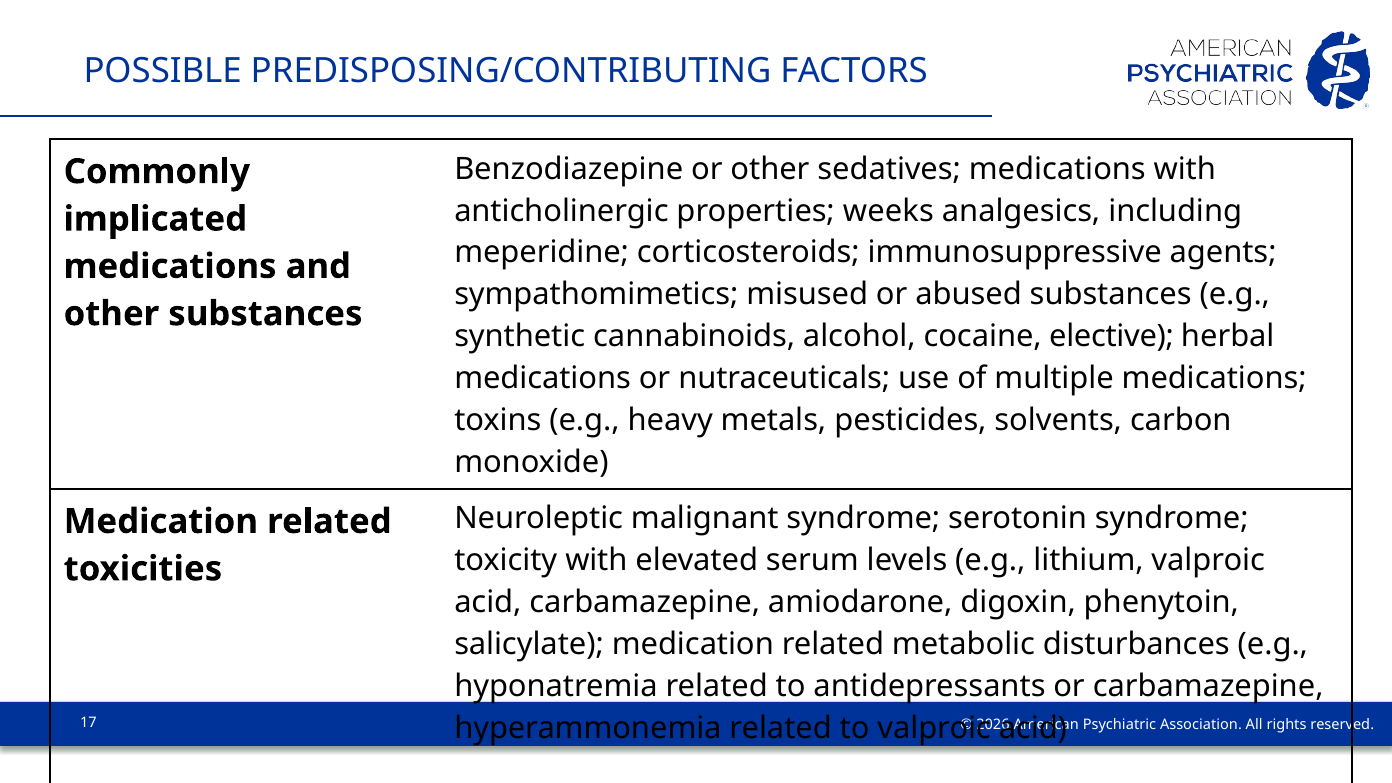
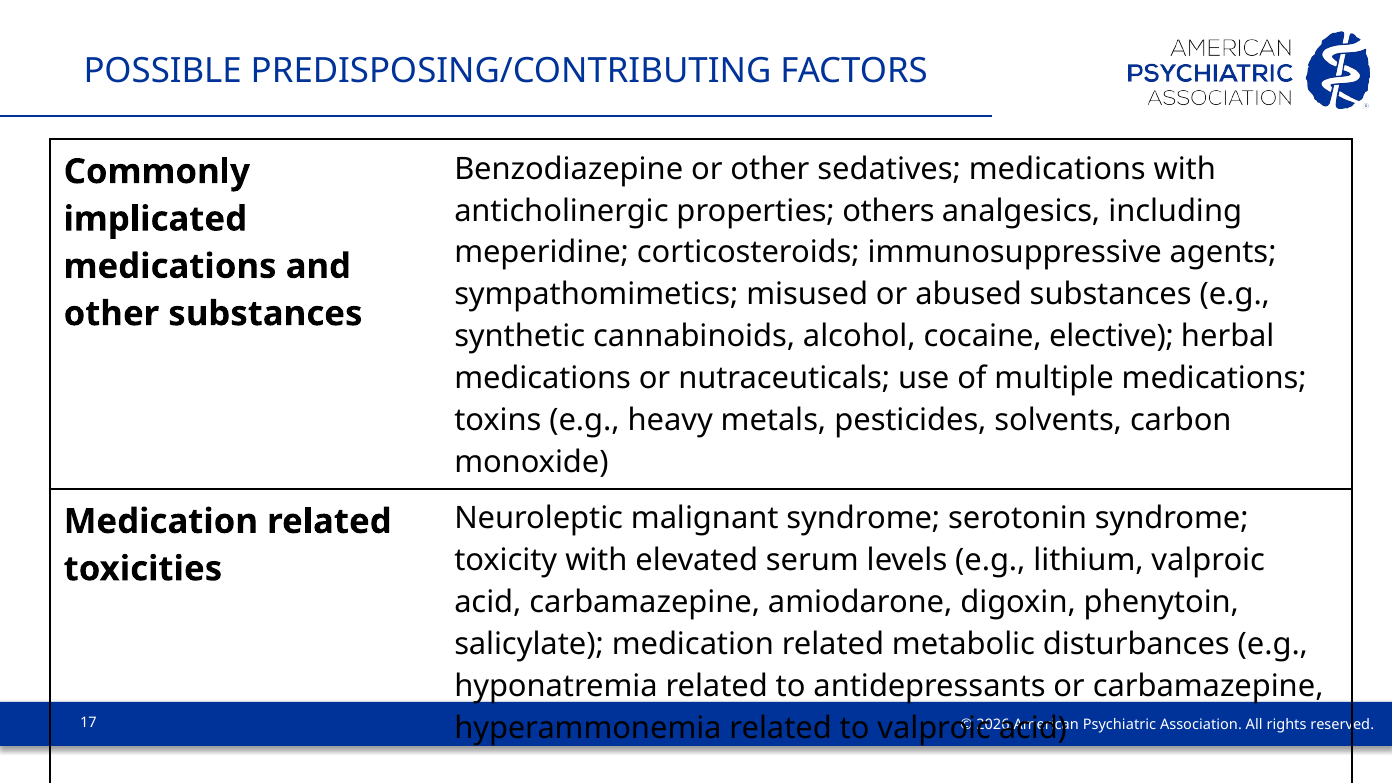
weeks: weeks -> others (889, 211)
